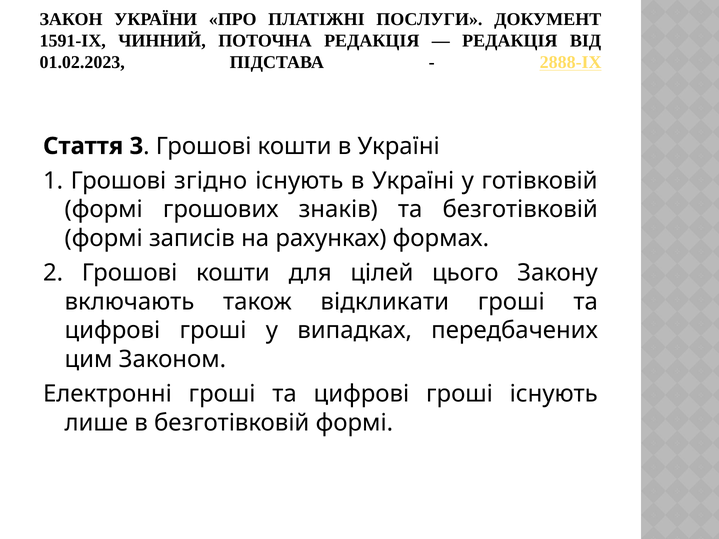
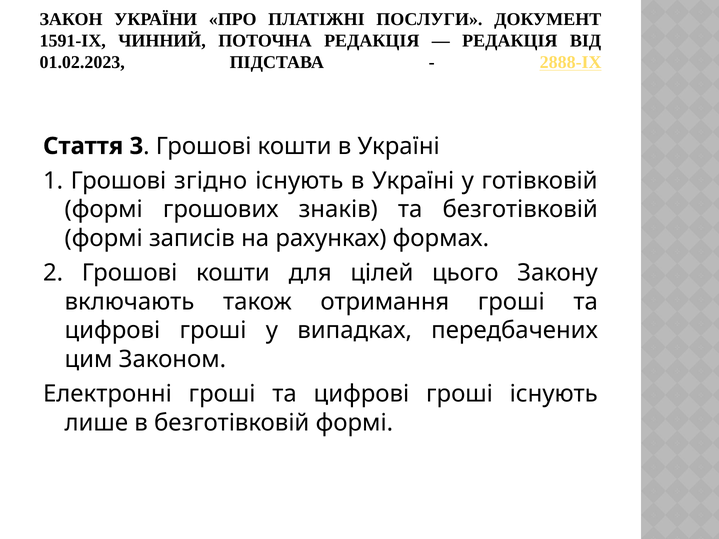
відкликати: відкликати -> отримання (385, 302)
